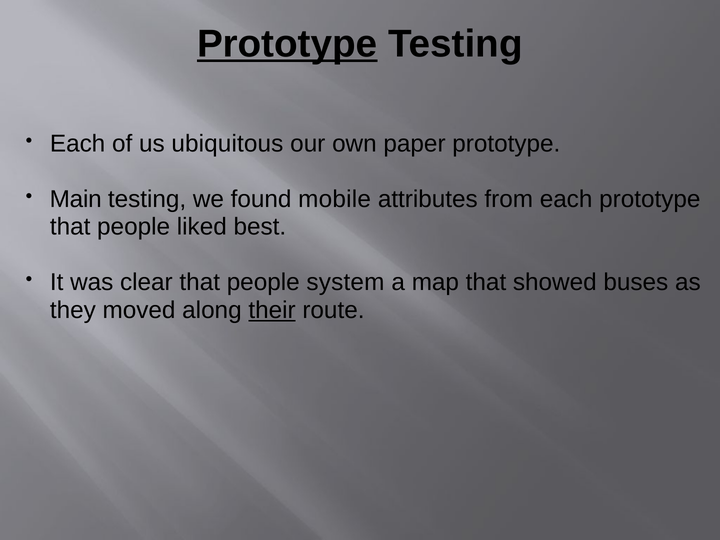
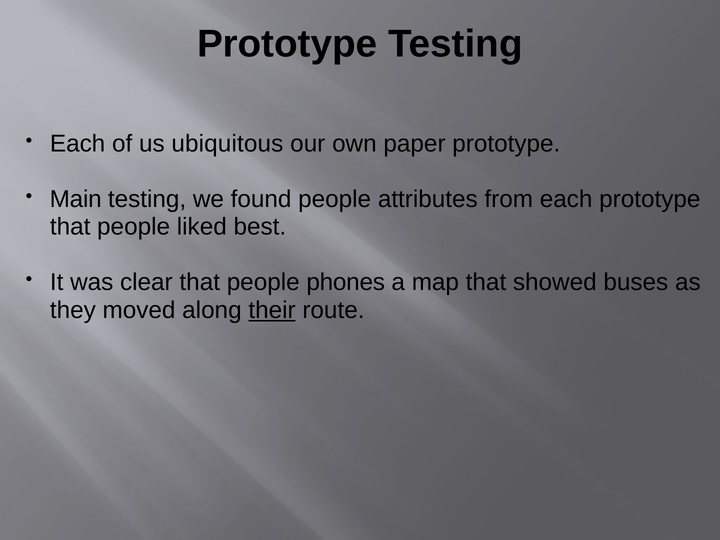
Prototype underline: present -> none (287, 44)
found mobile: mobile -> people (335, 199)
system: system -> phones (346, 282)
